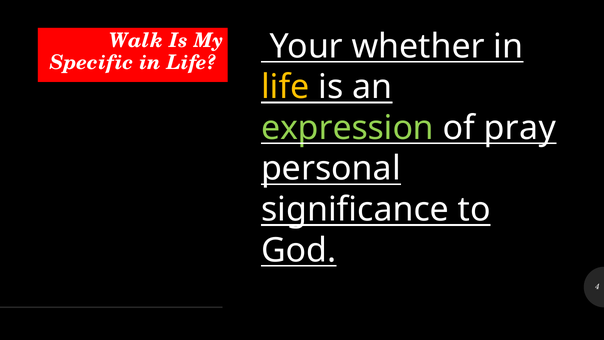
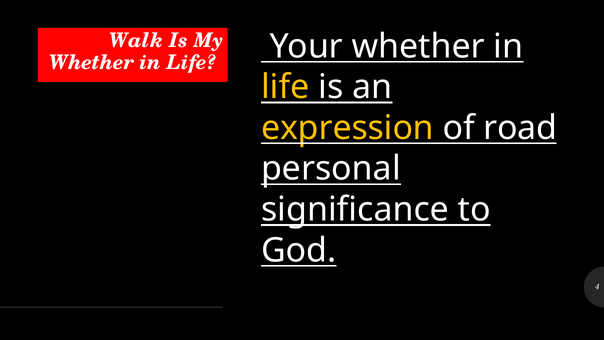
Specific: Specific -> Whether (92, 63)
expression colour: light green -> yellow (348, 128)
pray: pray -> road (520, 128)
